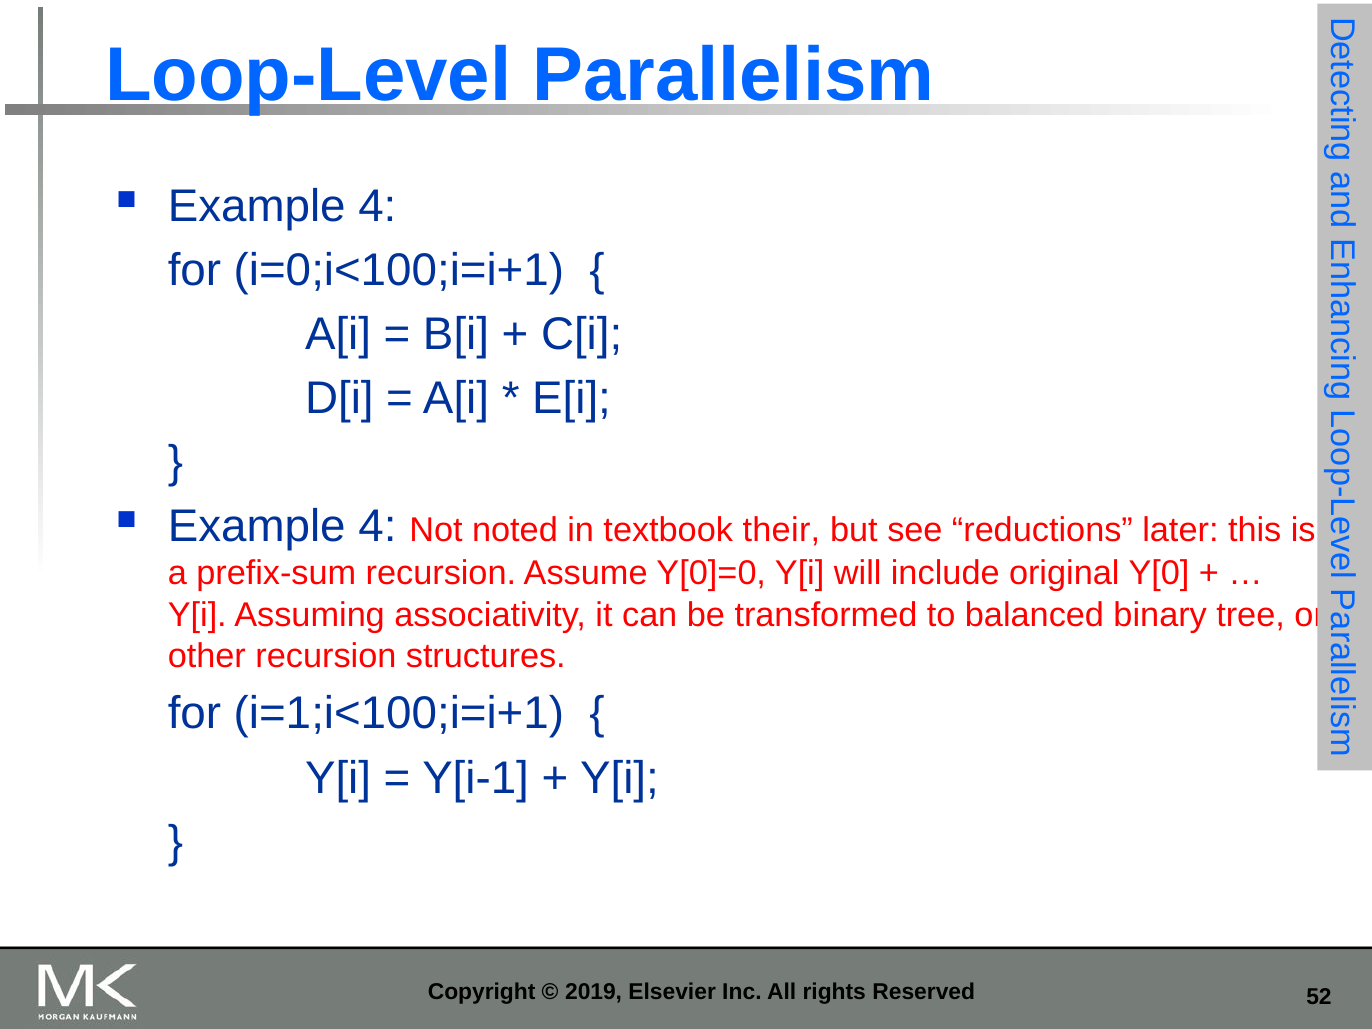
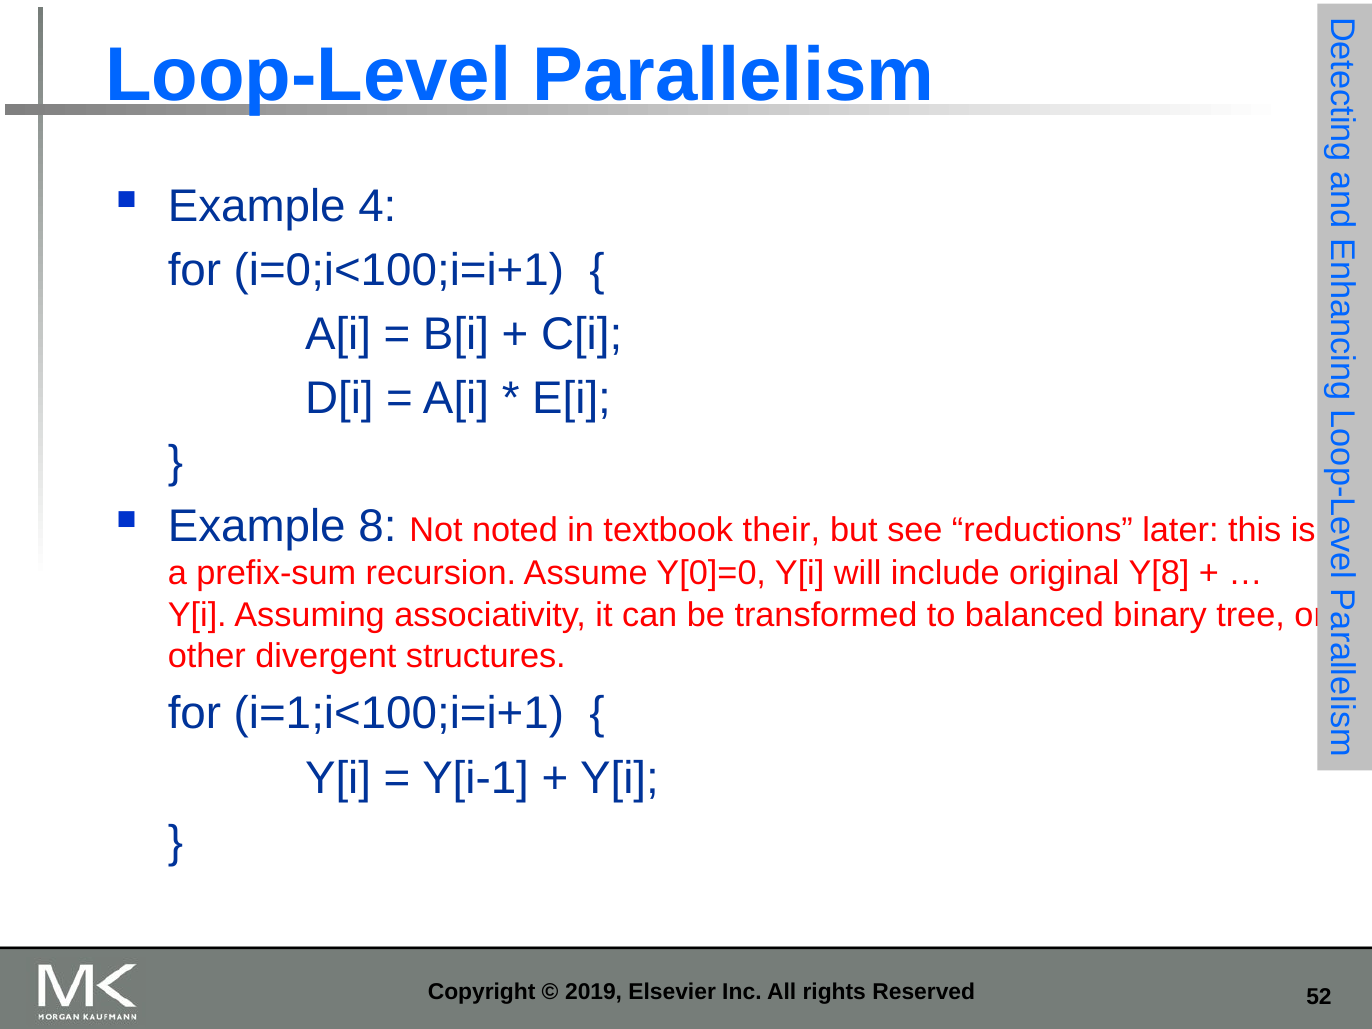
4: 4 -> 8 (377, 526)
Y[0: Y[0 -> Y[8 (1159, 574)
other recursion: recursion -> divergent (326, 656)
